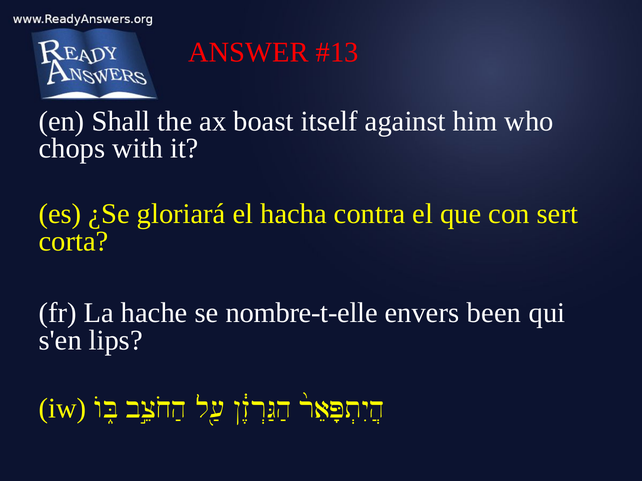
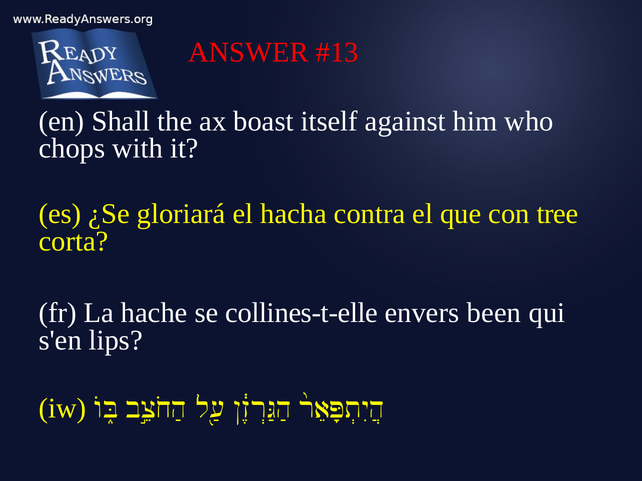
sert: sert -> tree (557, 214)
nombre-t-elle: nombre-t-elle -> collines-t-elle (302, 313)
